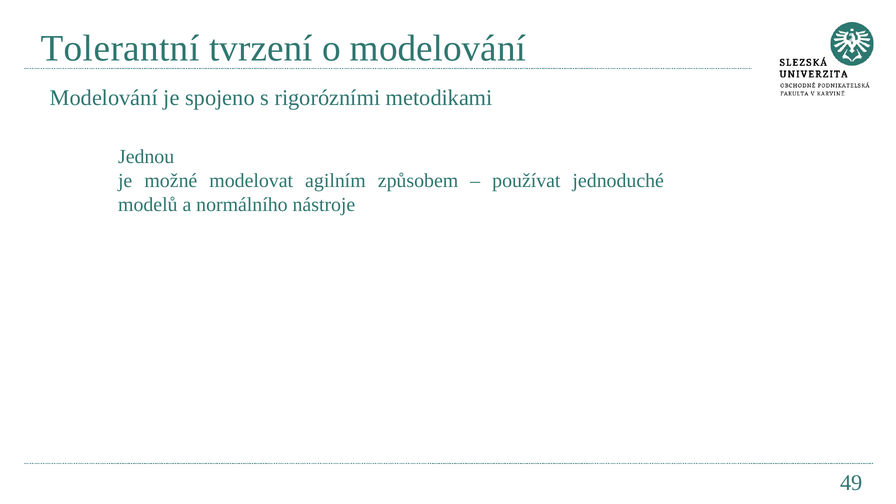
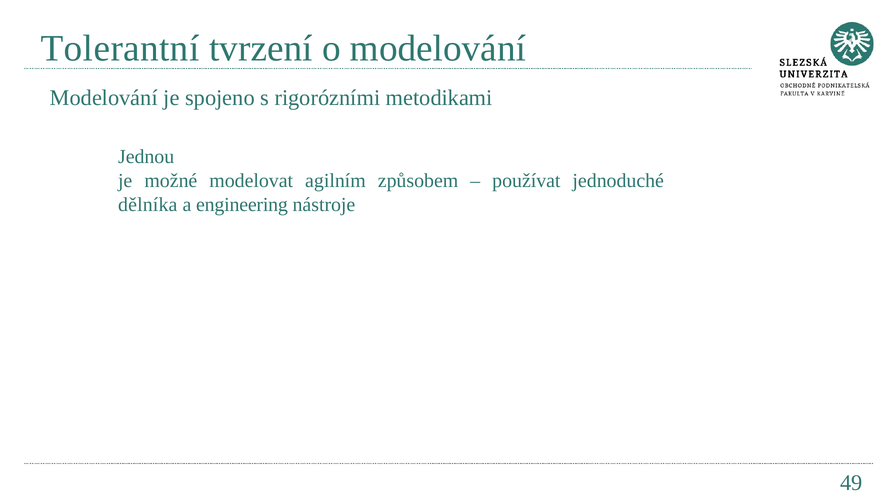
modelů: modelů -> dělníka (148, 205)
normálního: normálního -> engineering (242, 205)
